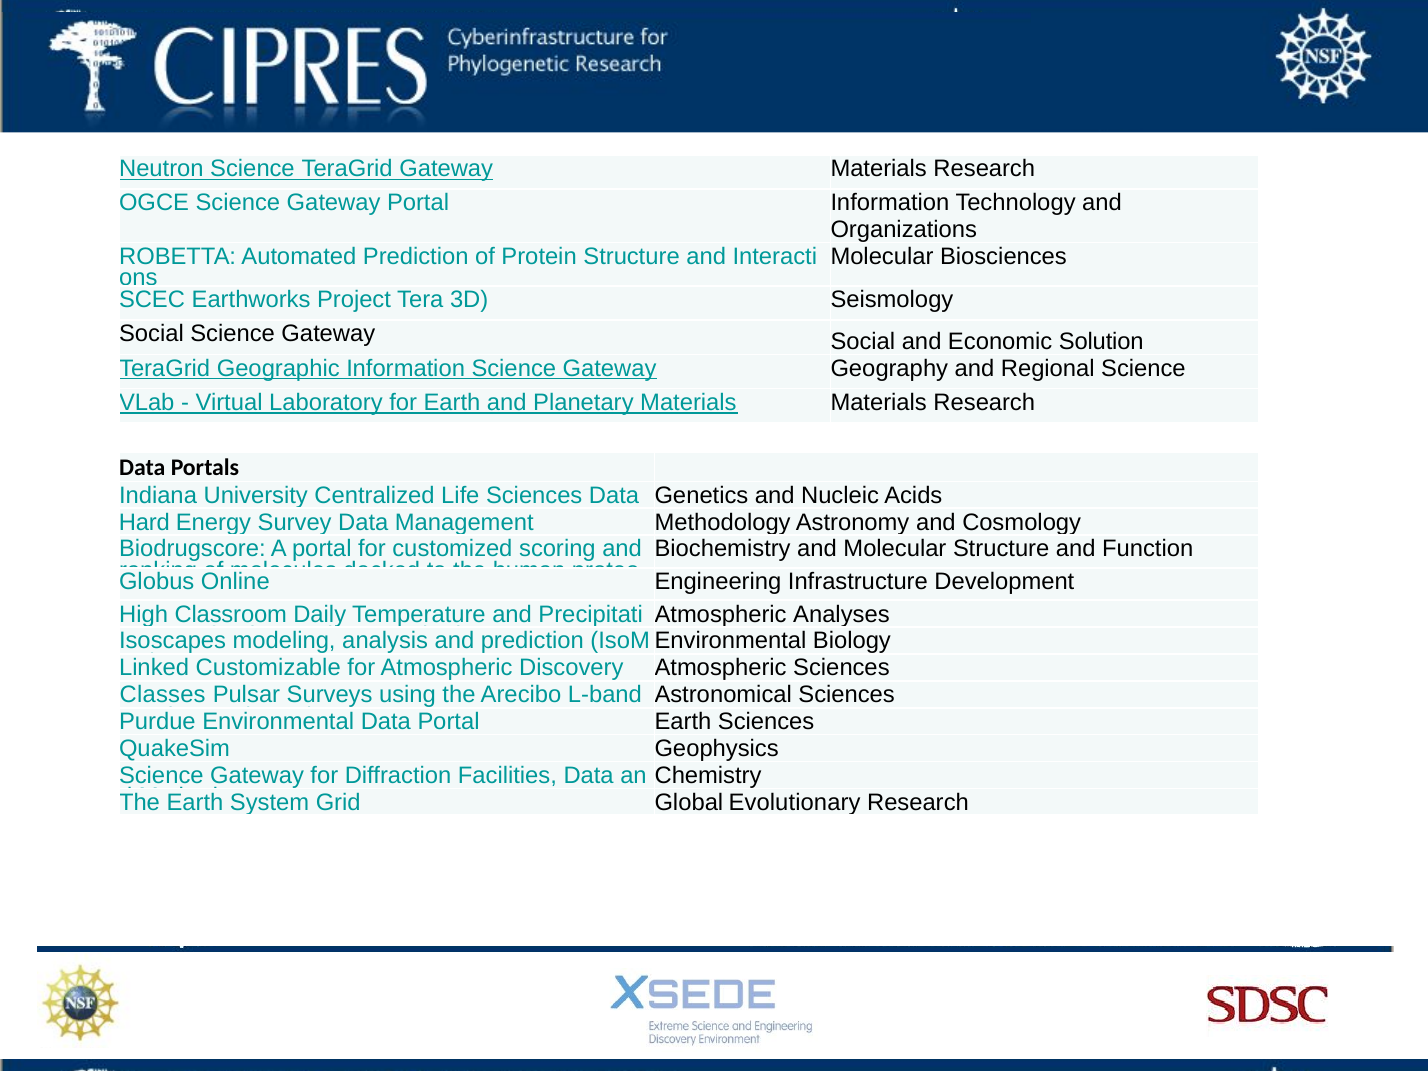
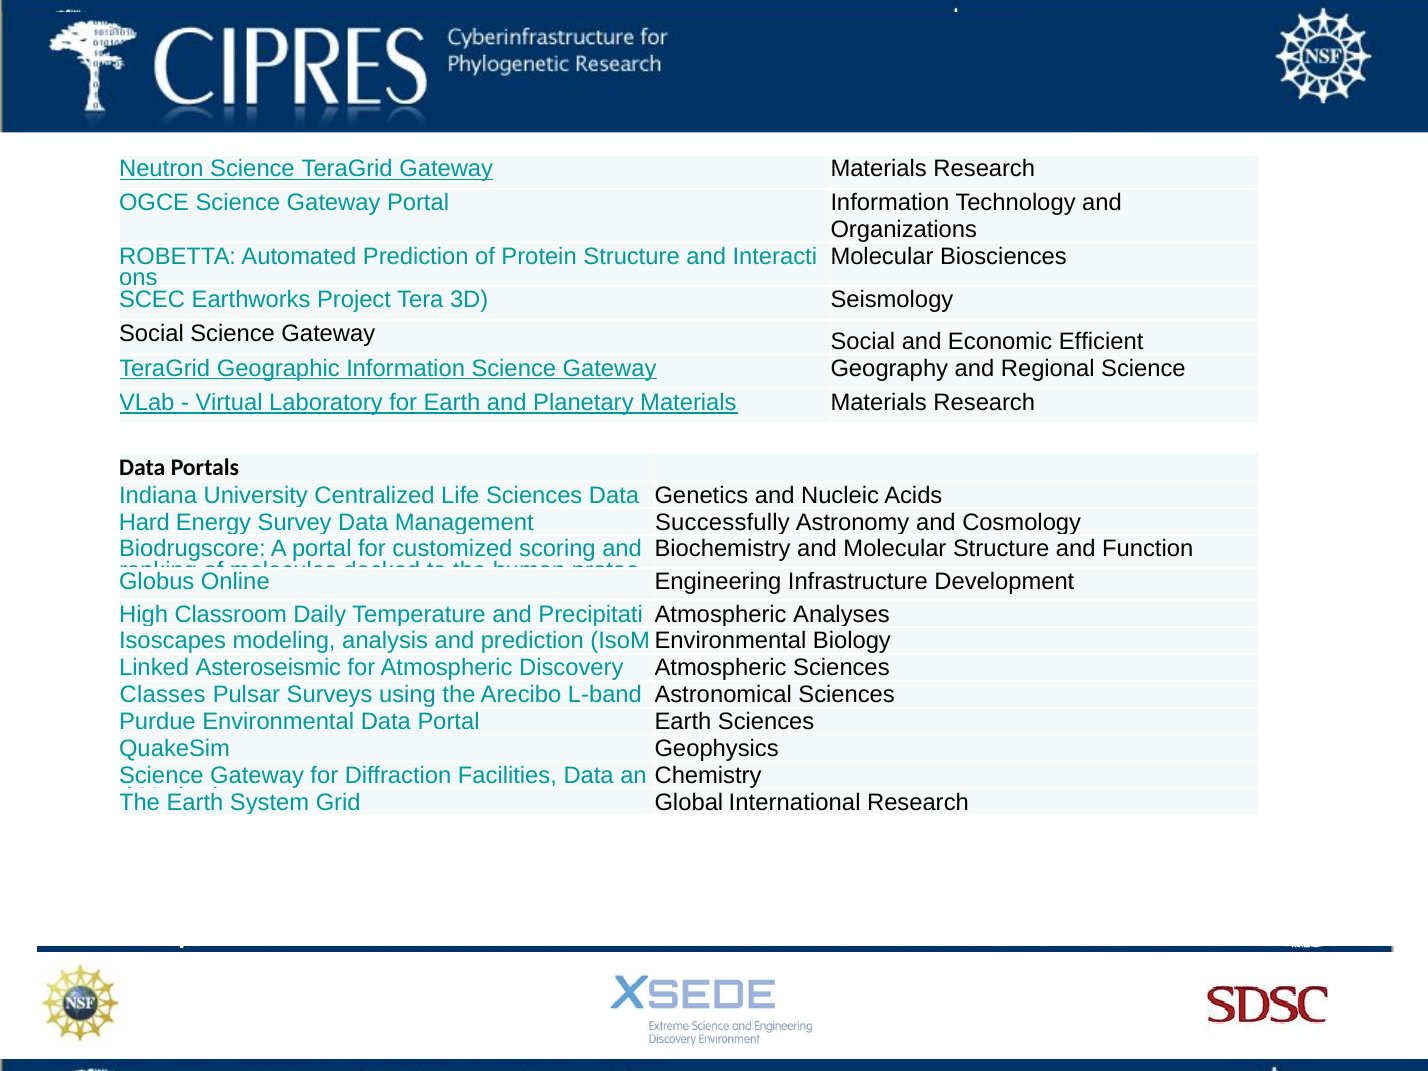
Solution: Solution -> Efficient (1101, 342)
Methodology: Methodology -> Successfully (723, 522)
Customizable: Customizable -> Asteroseismic (268, 668)
Evolutionary: Evolutionary -> International (795, 802)
